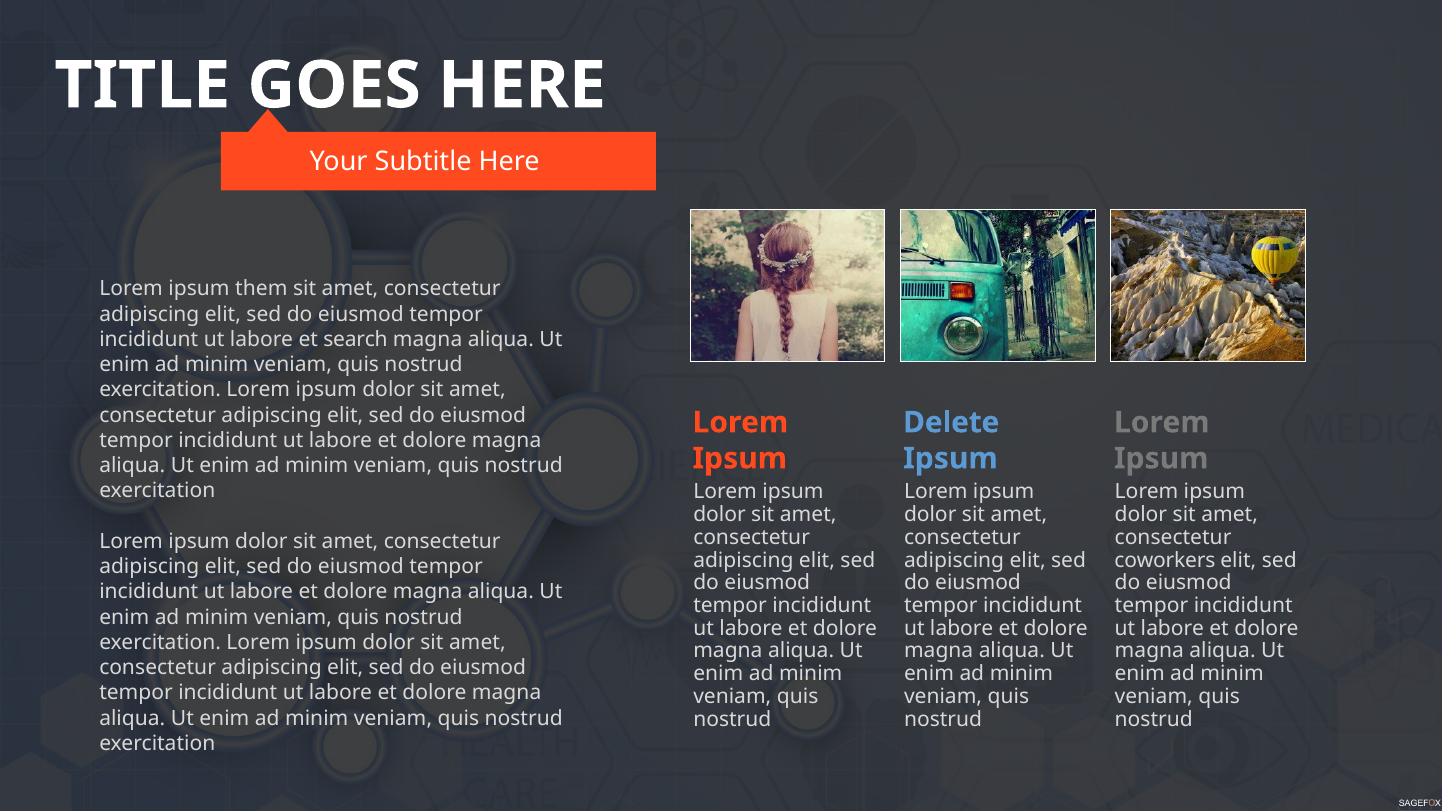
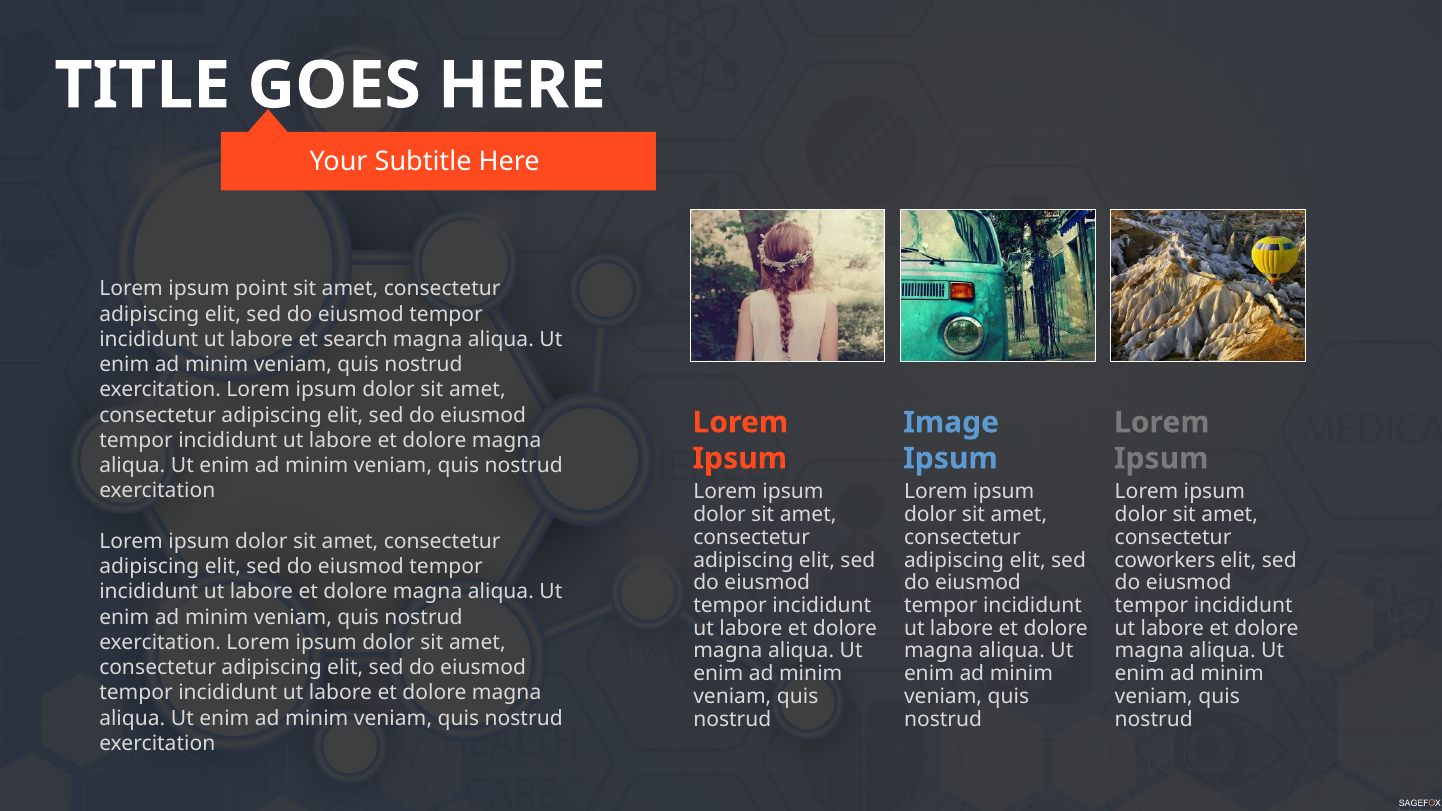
them: them -> point (261, 289)
Delete: Delete -> Image (951, 423)
